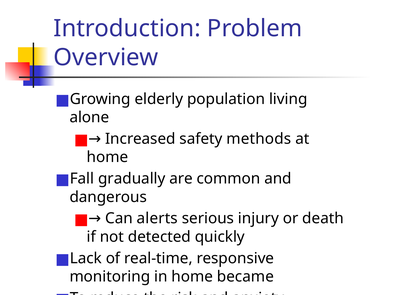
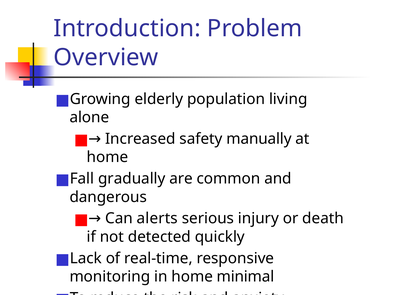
methods: methods -> manually (259, 139)
became: became -> minimal (245, 276)
